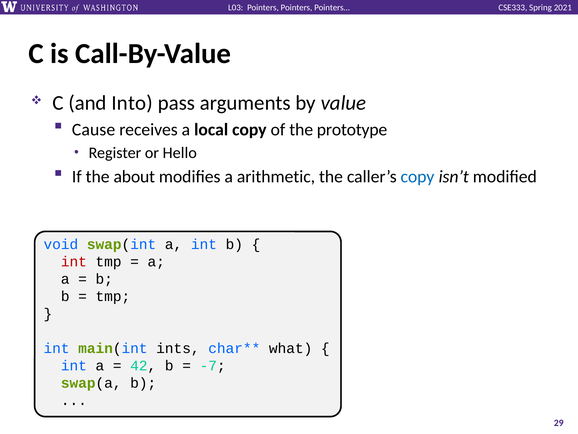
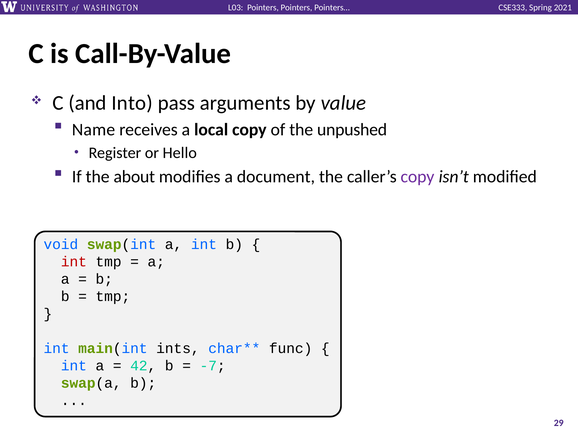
Cause: Cause -> Name (94, 129)
prototype: prototype -> unpushed (352, 129)
arithmetic: arithmetic -> document (276, 177)
copy colour: blue -> purple (417, 177)
what: what -> func (291, 348)
